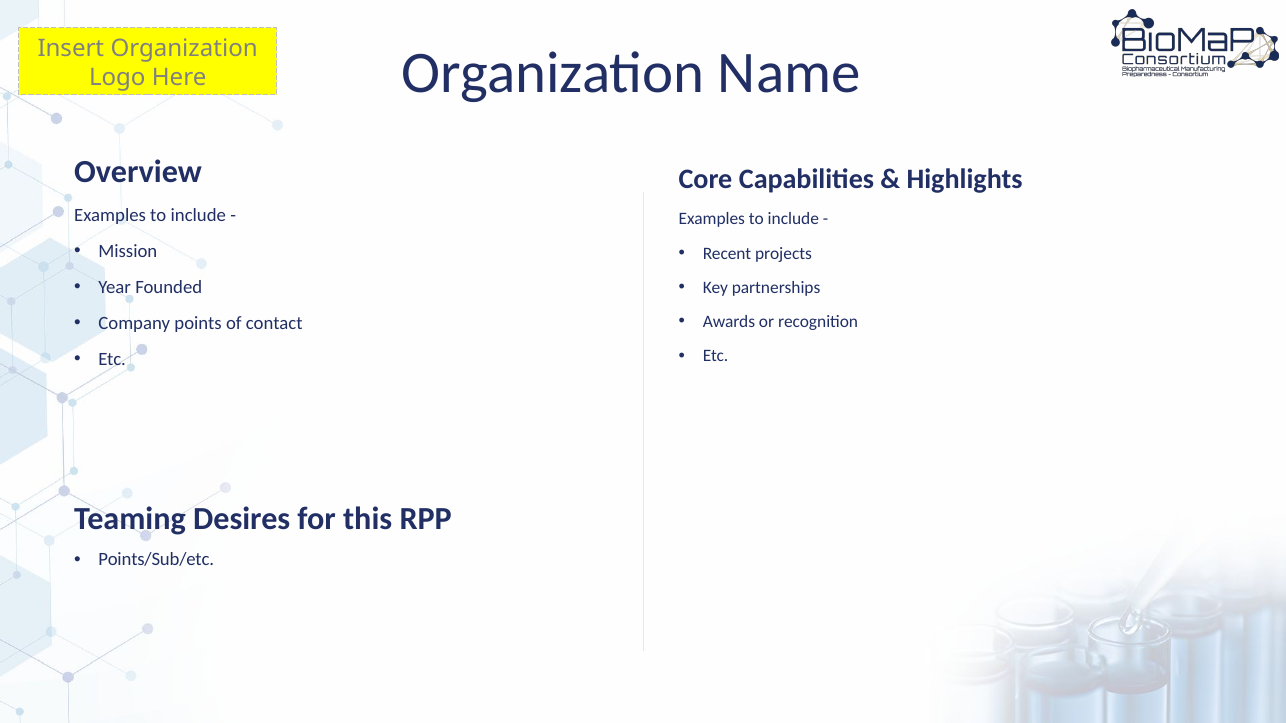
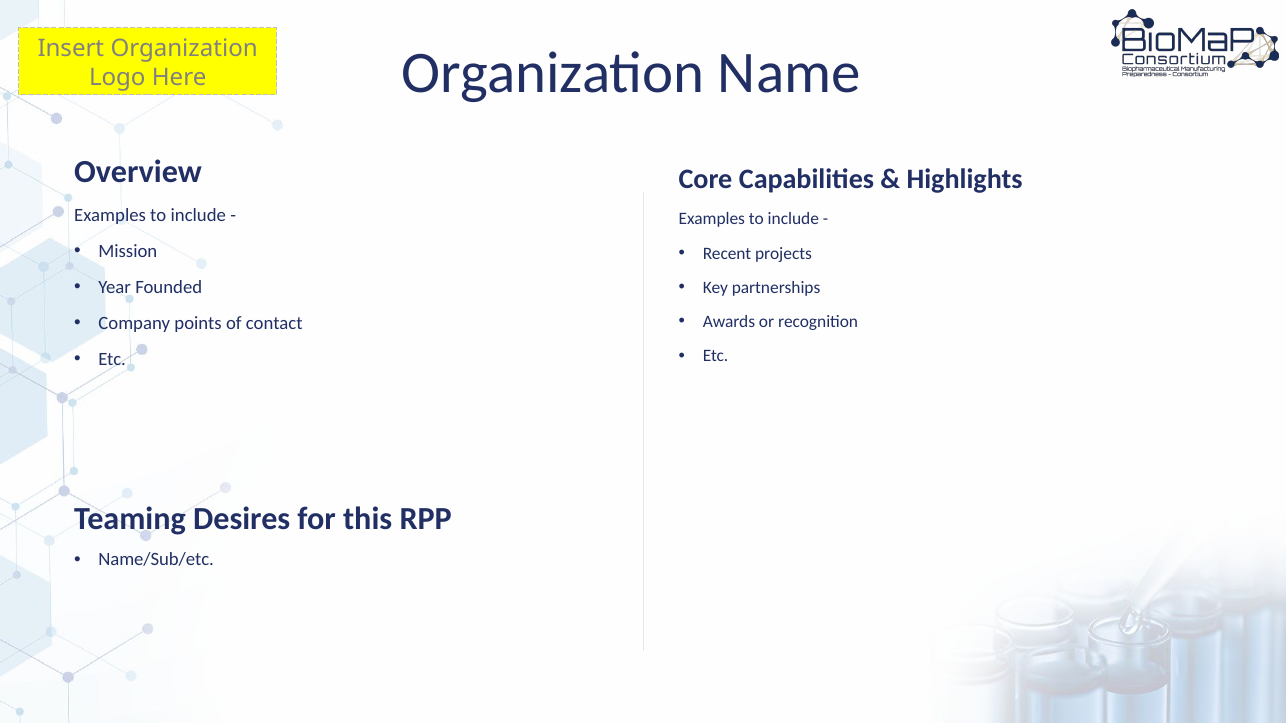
Points/Sub/etc: Points/Sub/etc -> Name/Sub/etc (156, 560)
